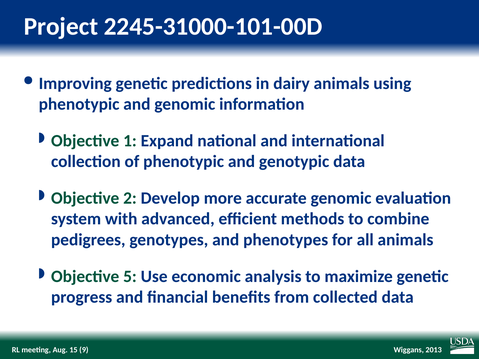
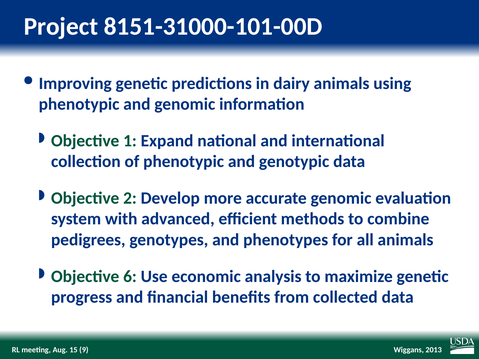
2245-31000-101-00D: 2245-31000-101-00D -> 8151-31000-101-00D (213, 27)
5: 5 -> 6 (130, 277)
